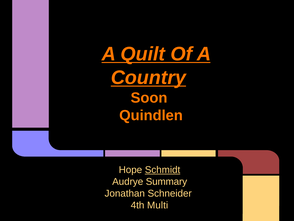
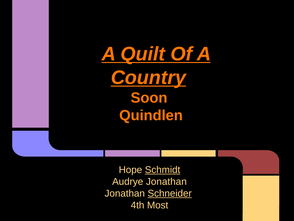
Audrye Summary: Summary -> Jonathan (166, 181)
Schneider underline: none -> present (170, 193)
Multi: Multi -> Most (158, 205)
